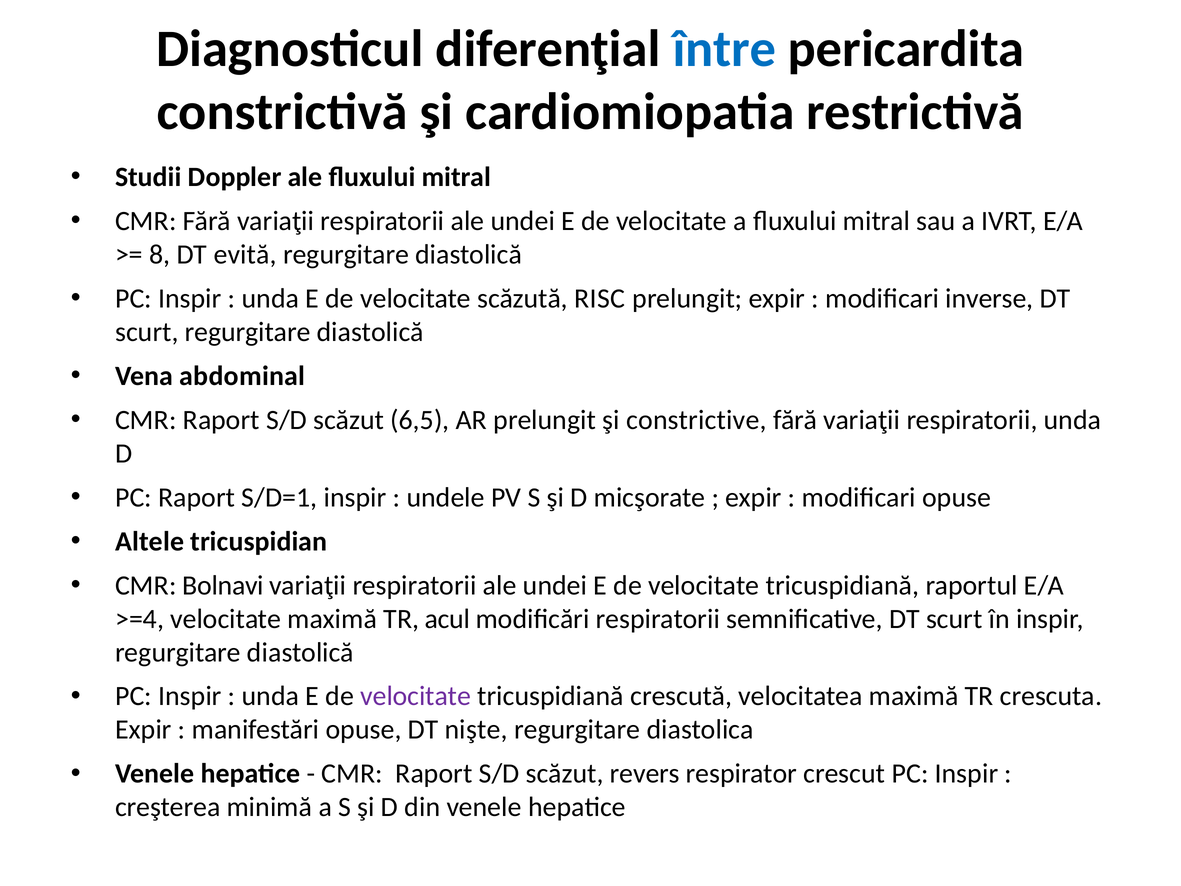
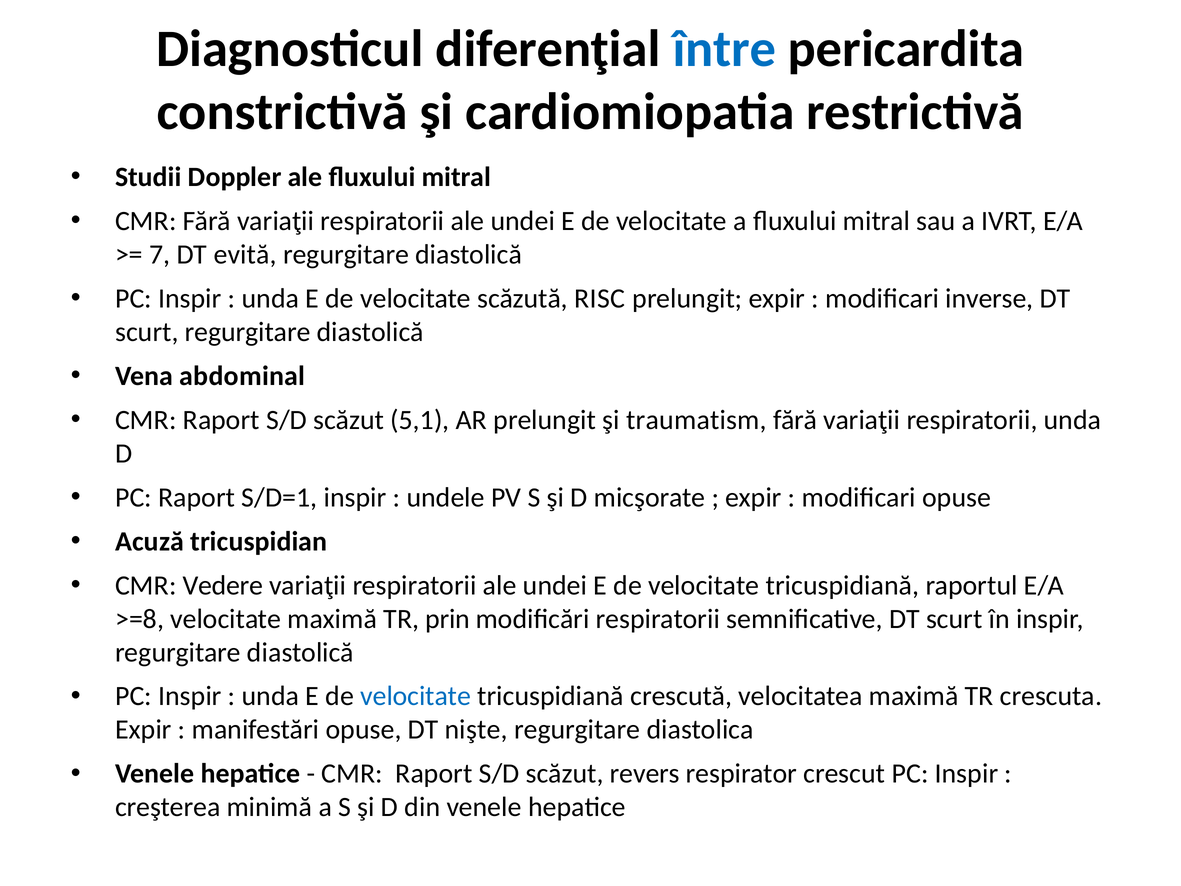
8: 8 -> 7 (160, 254)
6,5: 6,5 -> 5,1 (420, 420)
constrictive: constrictive -> traumatism (696, 420)
Altele: Altele -> Acuză (150, 541)
Bolnavi: Bolnavi -> Vedere (223, 585)
>=4: >=4 -> >=8 (140, 619)
acul: acul -> prin (448, 619)
velocitate colour: purple -> blue (416, 696)
